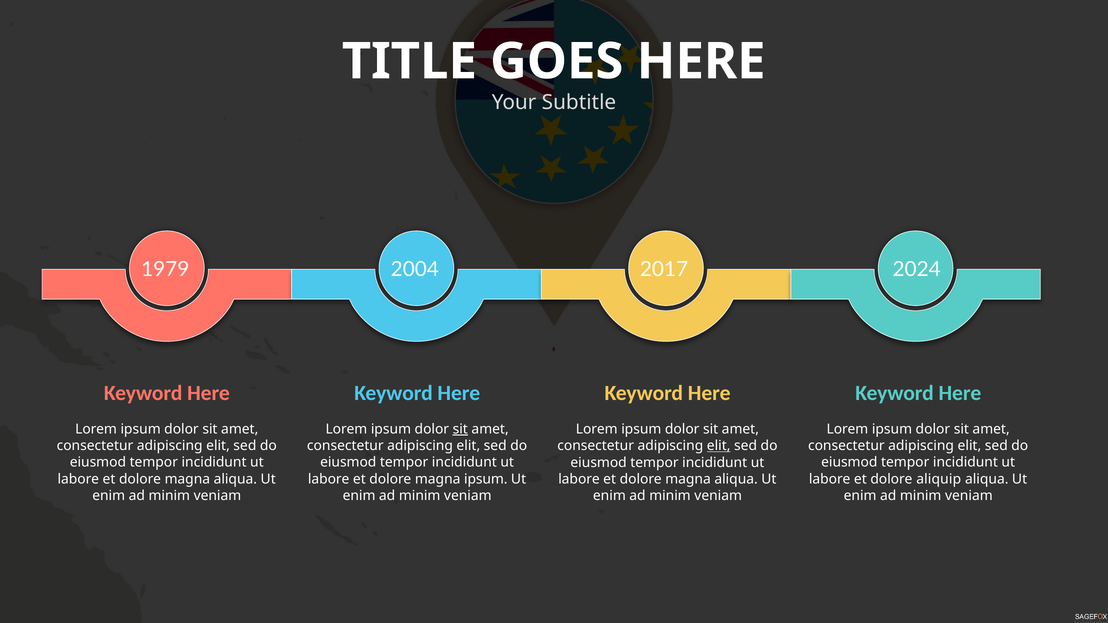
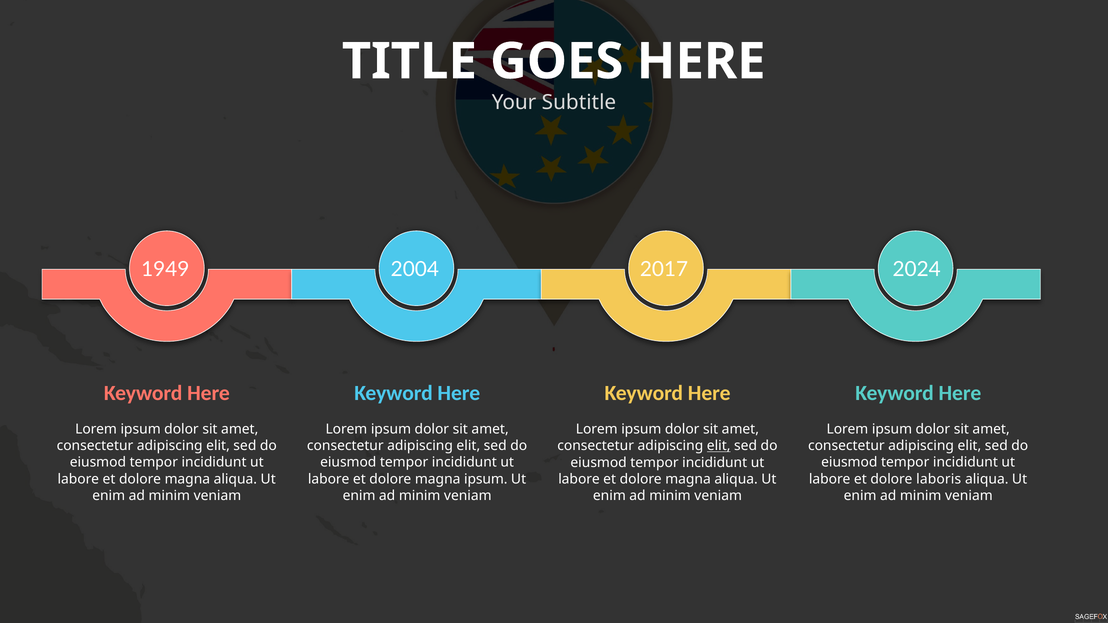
1979: 1979 -> 1949 (165, 270)
sit underline: present -> none (460, 429)
aliquip: aliquip -> laboris (939, 479)
